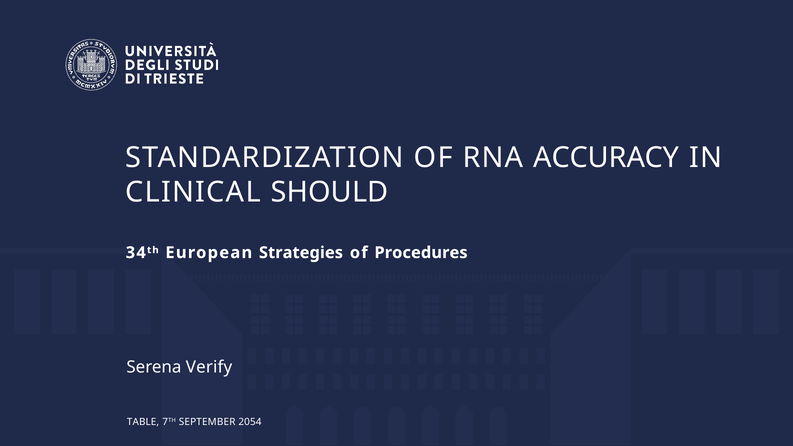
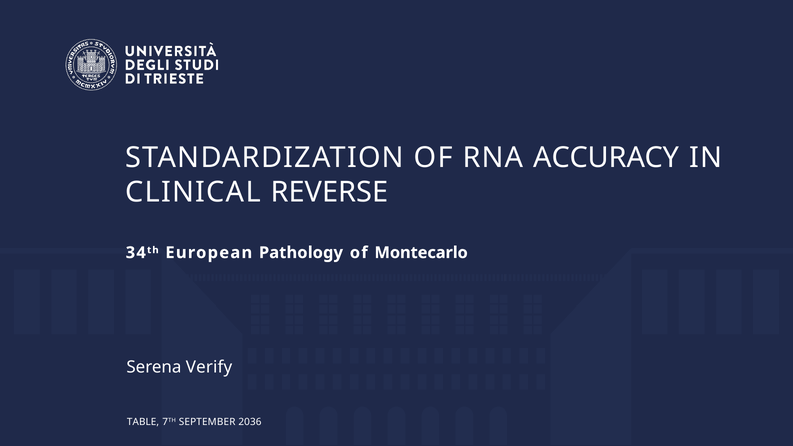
SHOULD: SHOULD -> REVERSE (329, 192)
Strategies: Strategies -> Pathology (301, 253)
Procedures: Procedures -> Montecarlo (421, 253)
2054: 2054 -> 2036 (250, 422)
